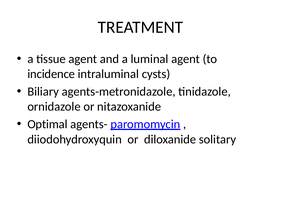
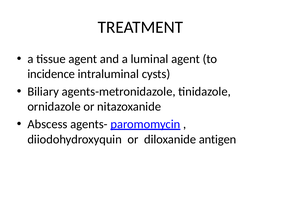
Optimal: Optimal -> Abscess (47, 124)
solitary: solitary -> antigen (218, 139)
